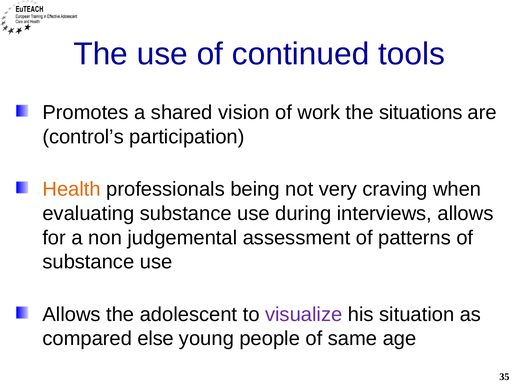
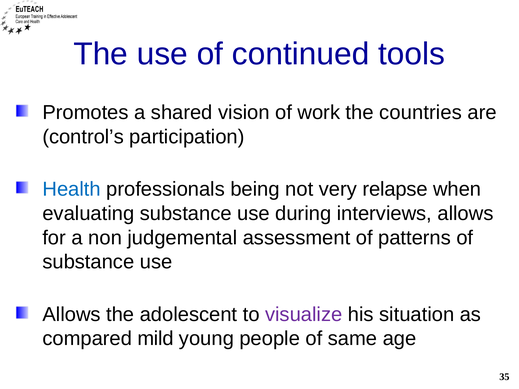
situations: situations -> countries (421, 113)
Health colour: orange -> blue (72, 189)
craving: craving -> relapse (395, 189)
else: else -> mild (156, 339)
